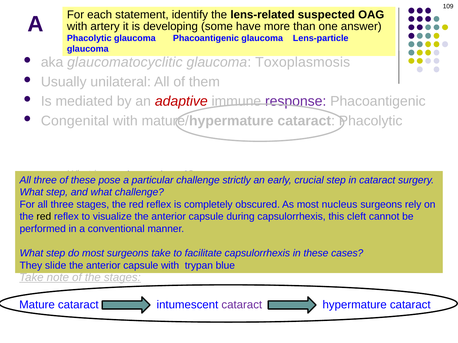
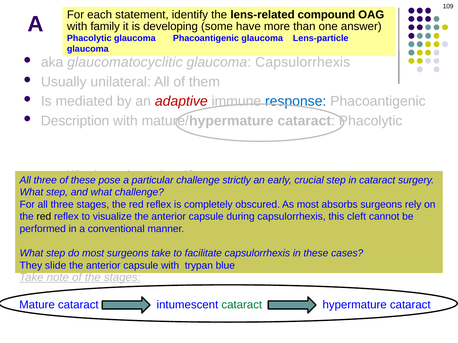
suspected: suspected -> compound (326, 15)
artery: artery -> family (105, 26)
glaucoma Toxoplasmosis: Toxoplasmosis -> Capsulorrhexis (303, 62)
response colour: purple -> blue (296, 101)
Congenital: Congenital -> Description (75, 121)
nucleus: nucleus -> absorbs (340, 205)
cataract colour: purple -> green (242, 305)
